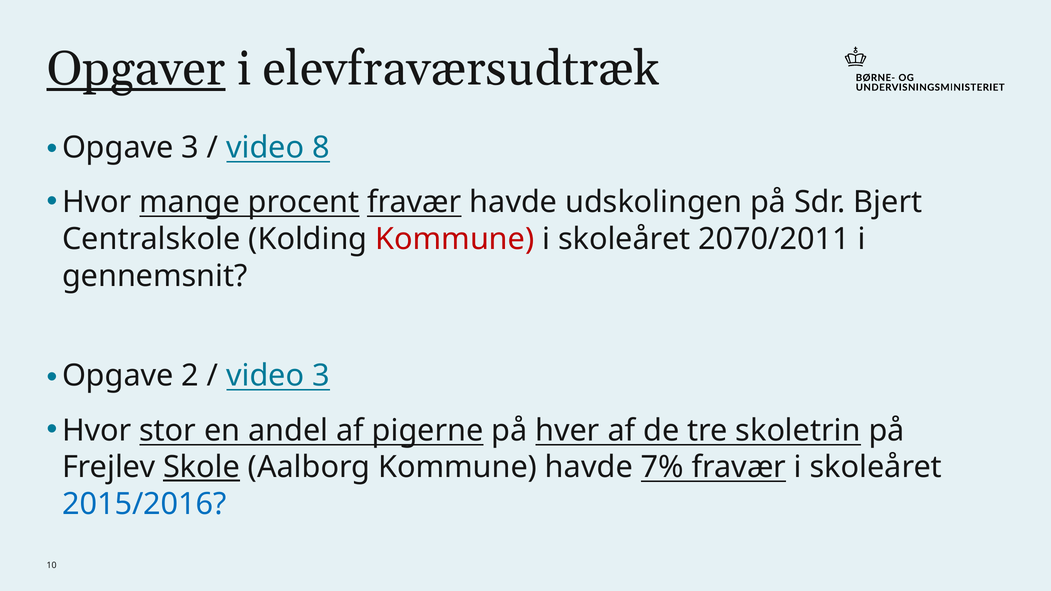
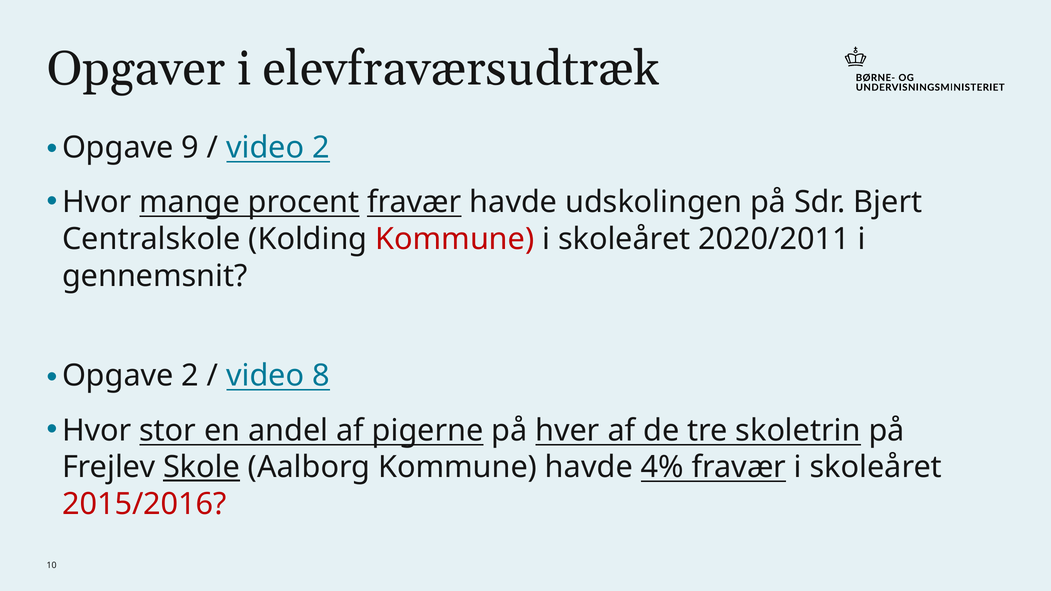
Opgaver underline: present -> none (136, 69)
Opgave 3: 3 -> 9 (190, 148)
video 8: 8 -> 2 (321, 148)
2070/2011: 2070/2011 -> 2020/2011 (774, 239)
video 3: 3 -> 8 (321, 376)
7%: 7% -> 4% (662, 467)
2015/2016 colour: blue -> red (144, 504)
